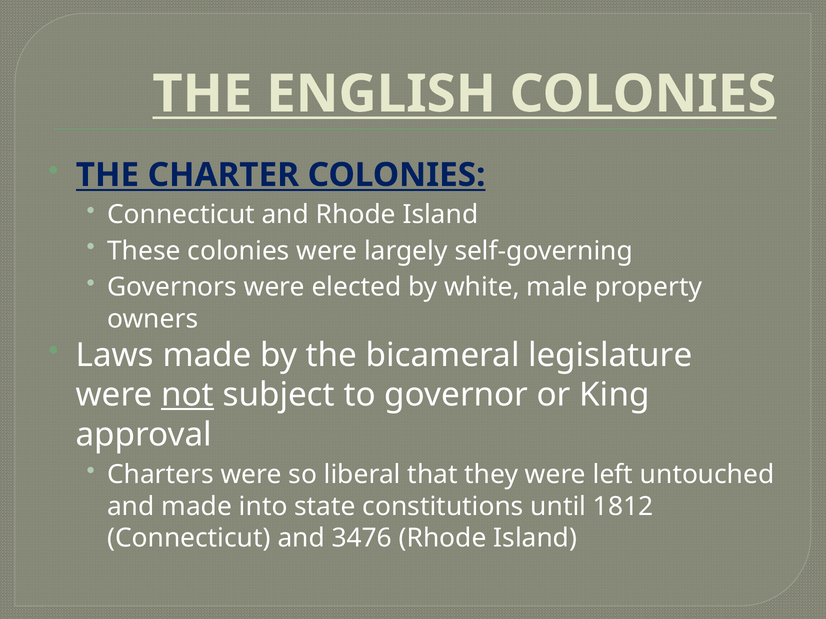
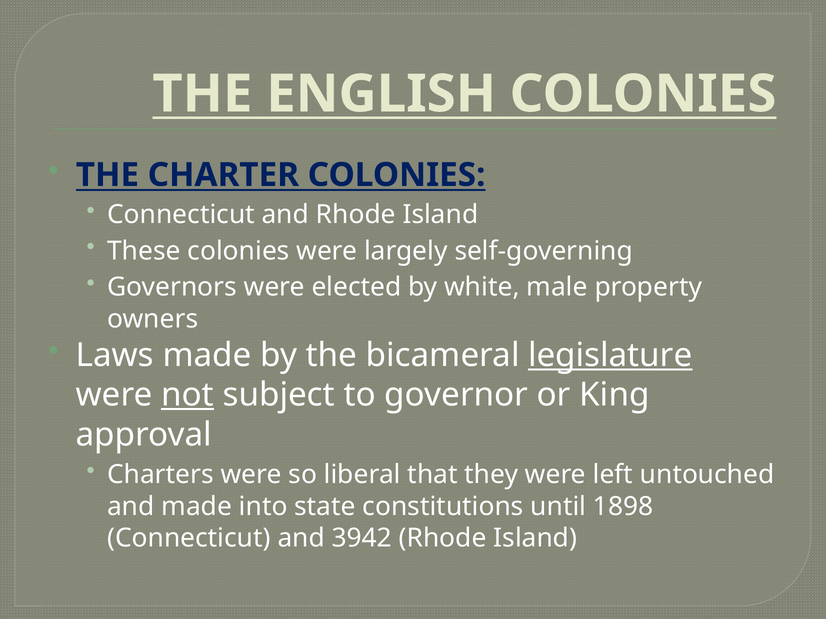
legislature underline: none -> present (610, 355)
1812: 1812 -> 1898 (623, 507)
3476: 3476 -> 3942 (362, 538)
